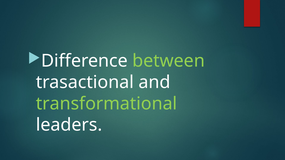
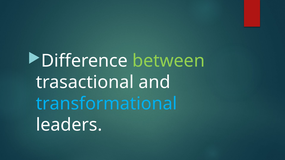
transformational colour: light green -> light blue (107, 104)
